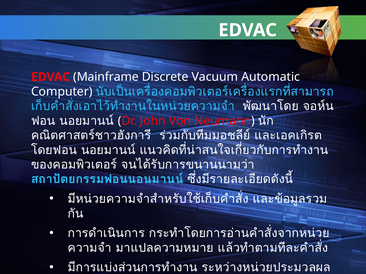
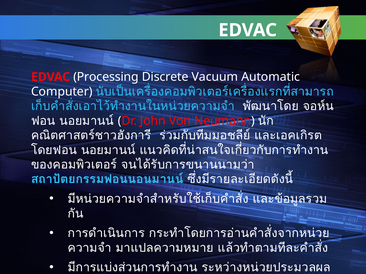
Mainframe: Mainframe -> Processing (106, 77)
